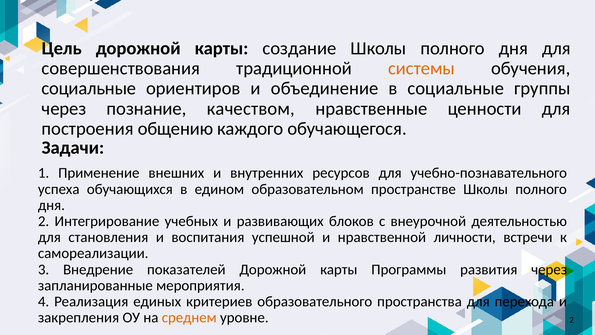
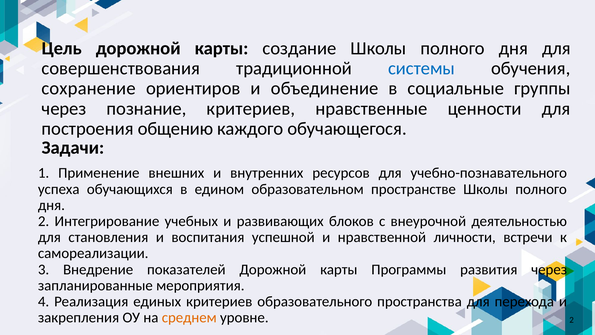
системы colour: orange -> blue (422, 68)
социальные: социальные -> сохранение (89, 88)
познание качеством: качеством -> критериев (251, 109)
